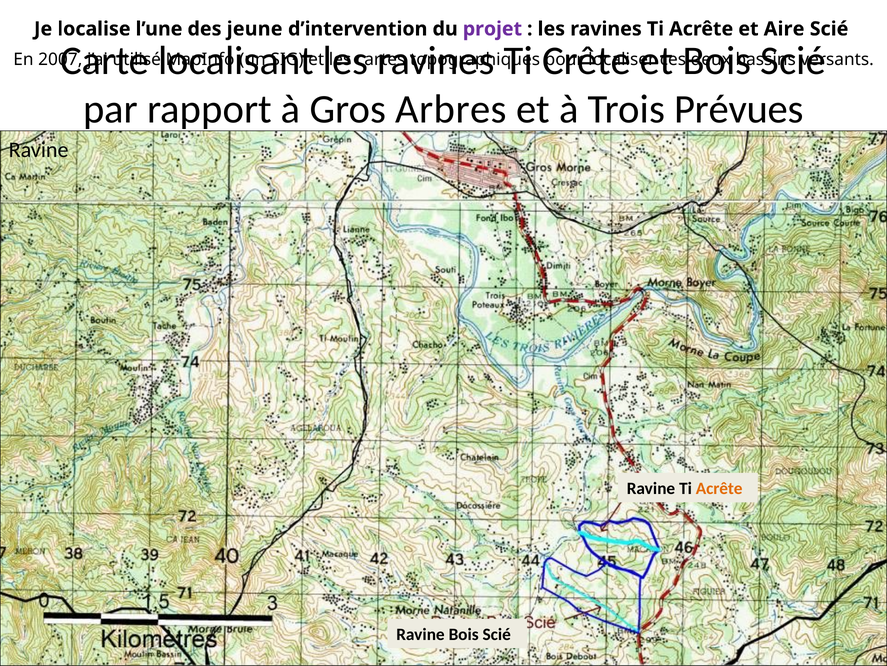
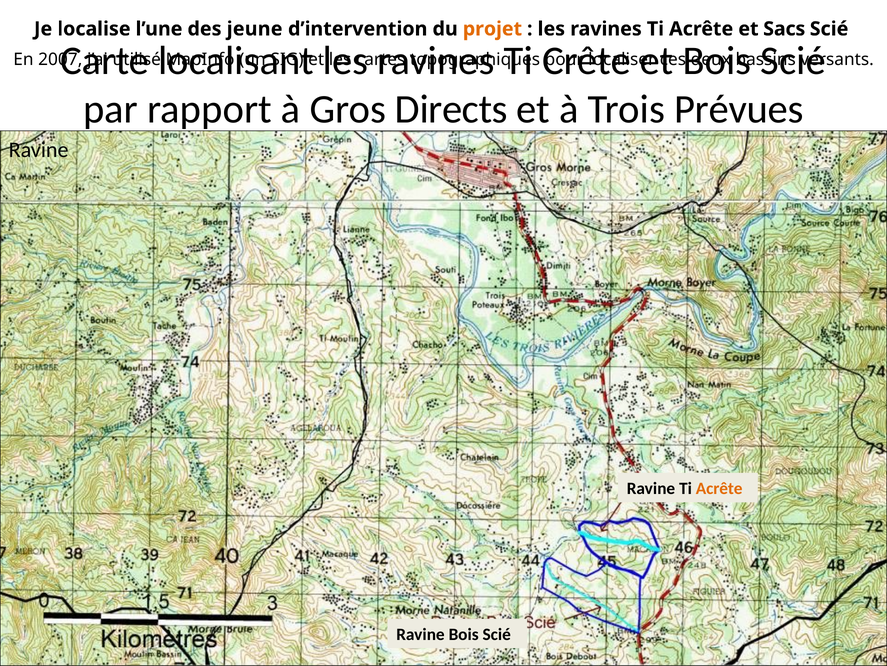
projet colour: purple -> orange (492, 29)
Aire: Aire -> Sacs (784, 29)
Arbres: Arbres -> Directs (451, 109)
